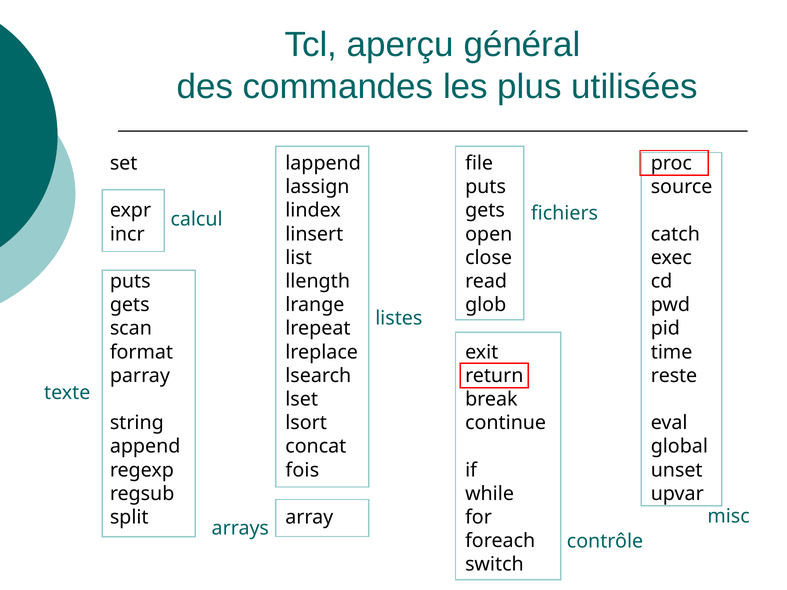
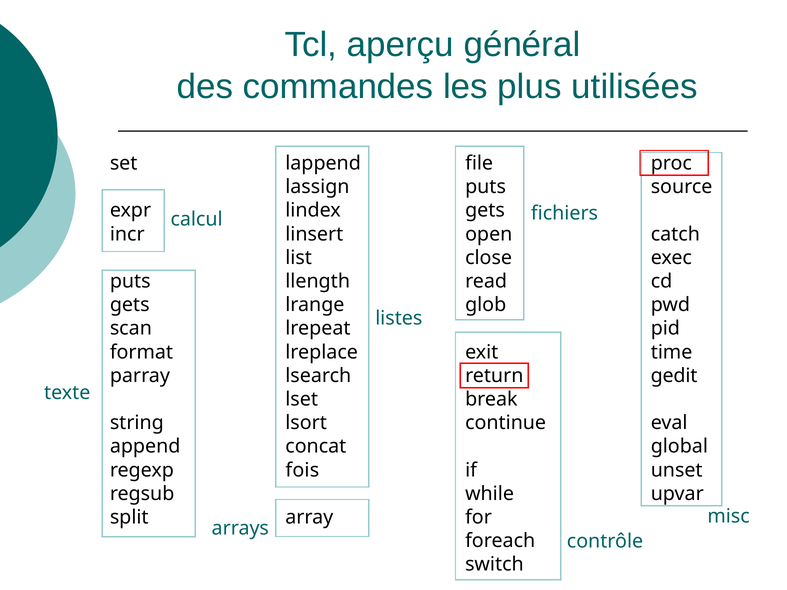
reste: reste -> gedit (674, 376)
